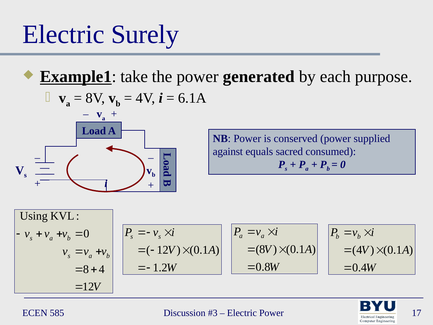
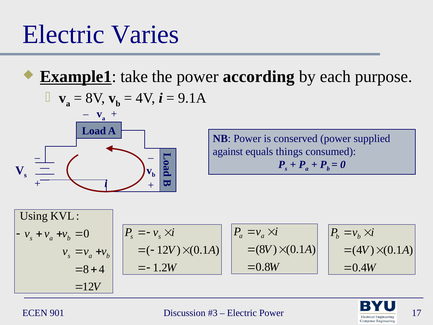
Surely: Surely -> Varies (145, 34)
generated: generated -> according (259, 77)
6.1A: 6.1A -> 9.1A (192, 98)
sacred: sacred -> things (289, 152)
585: 585 -> 901 (57, 313)
